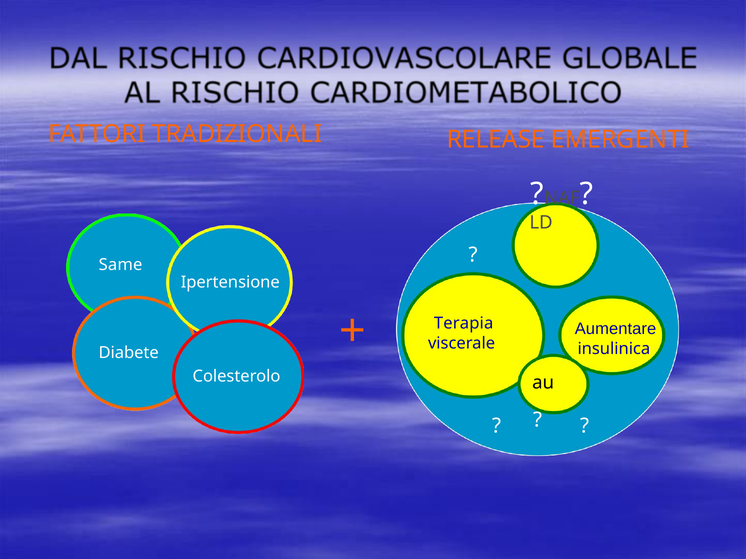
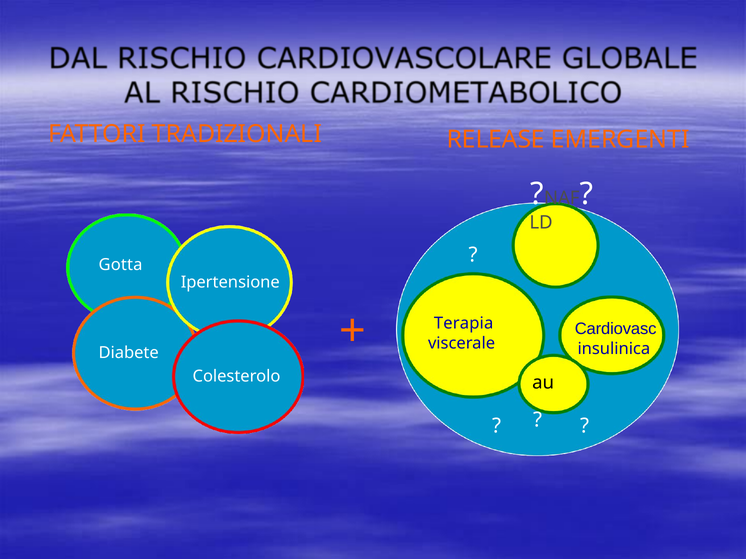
Same: Same -> Gotta (121, 265)
Aumentare: Aumentare -> Cardiovasc (616, 329)
